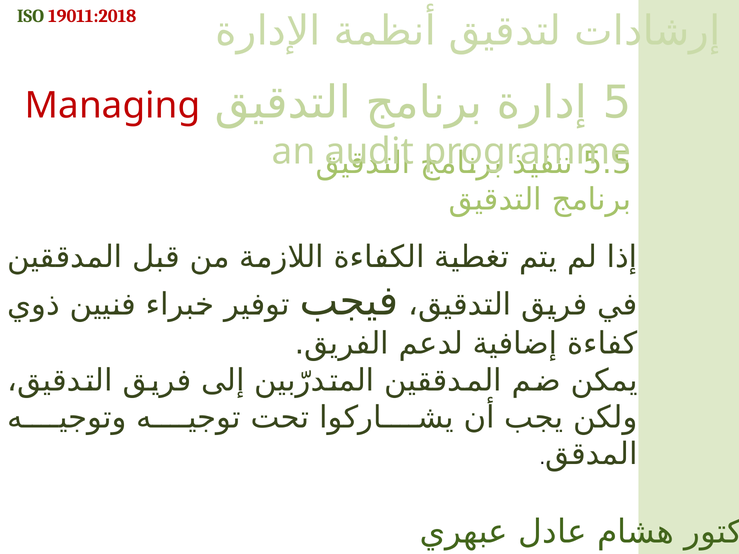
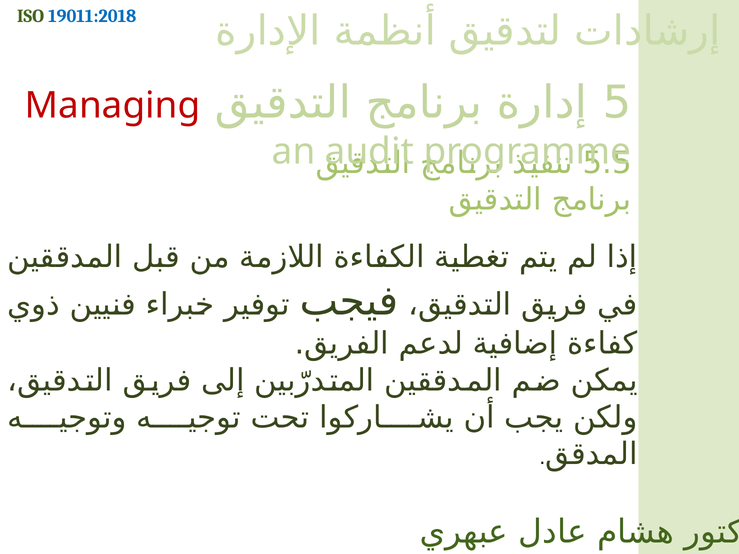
19011:2018 colour: red -> blue (92, 16)
